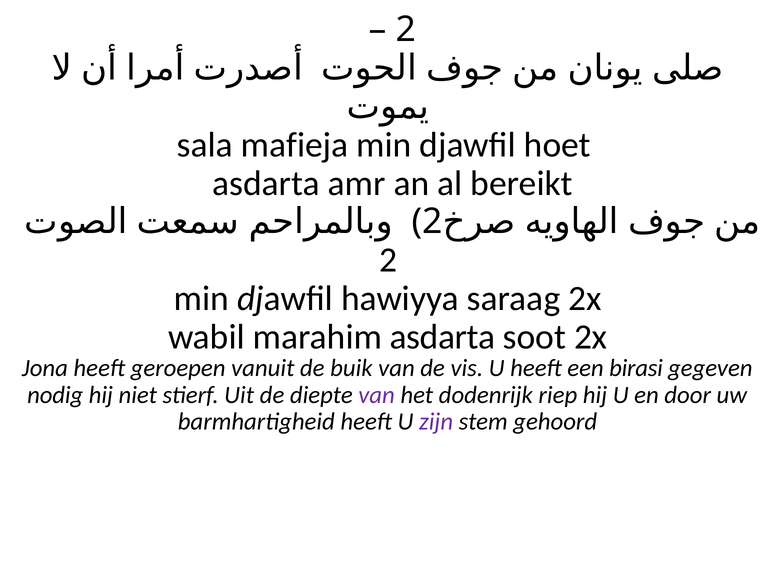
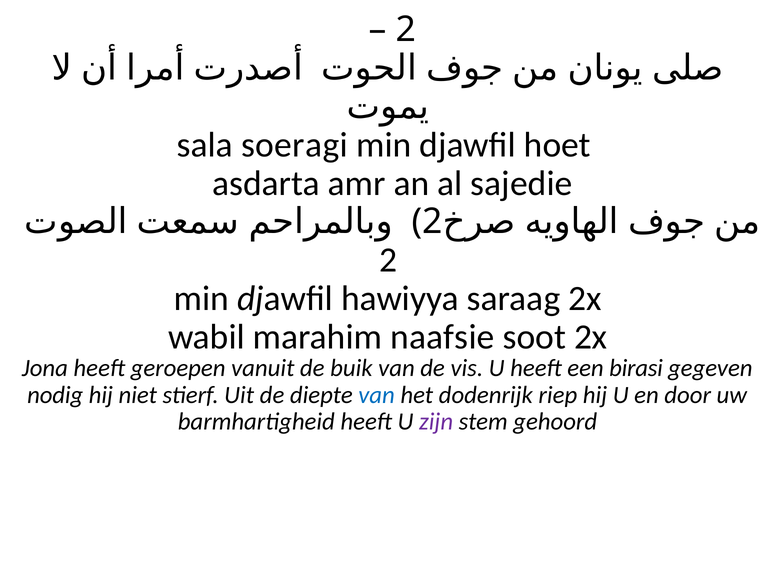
mafieja: mafieja -> soeragi (294, 145)
bereikt: bereikt -> sajedie (521, 183)
marahim asdarta: asdarta -> naafsie (442, 337)
van colour: purple -> blue (377, 395)
